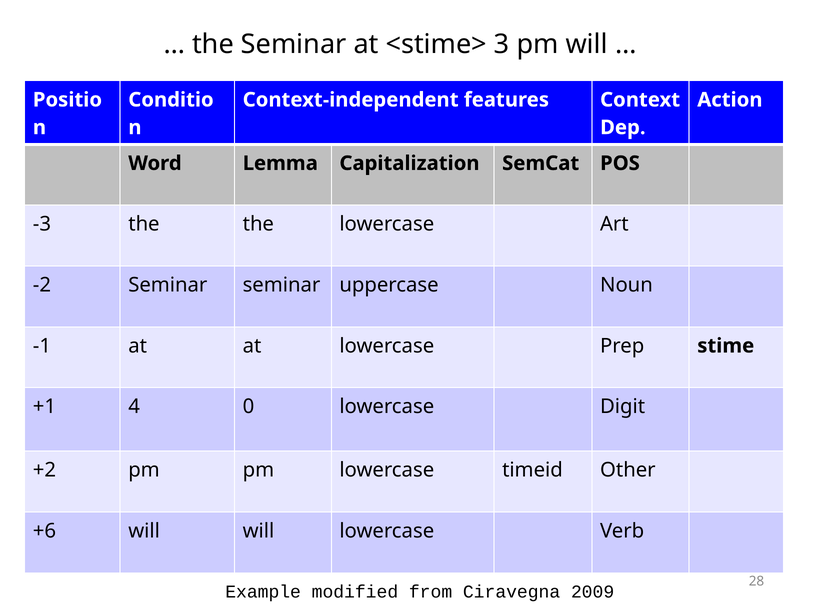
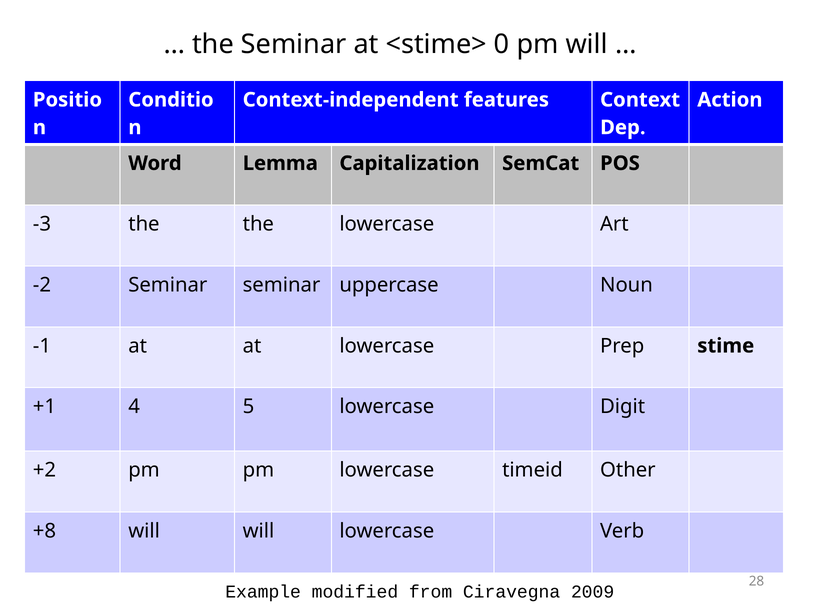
3: 3 -> 0 (502, 44)
0: 0 -> 5 (248, 406)
+6: +6 -> +8 (44, 531)
